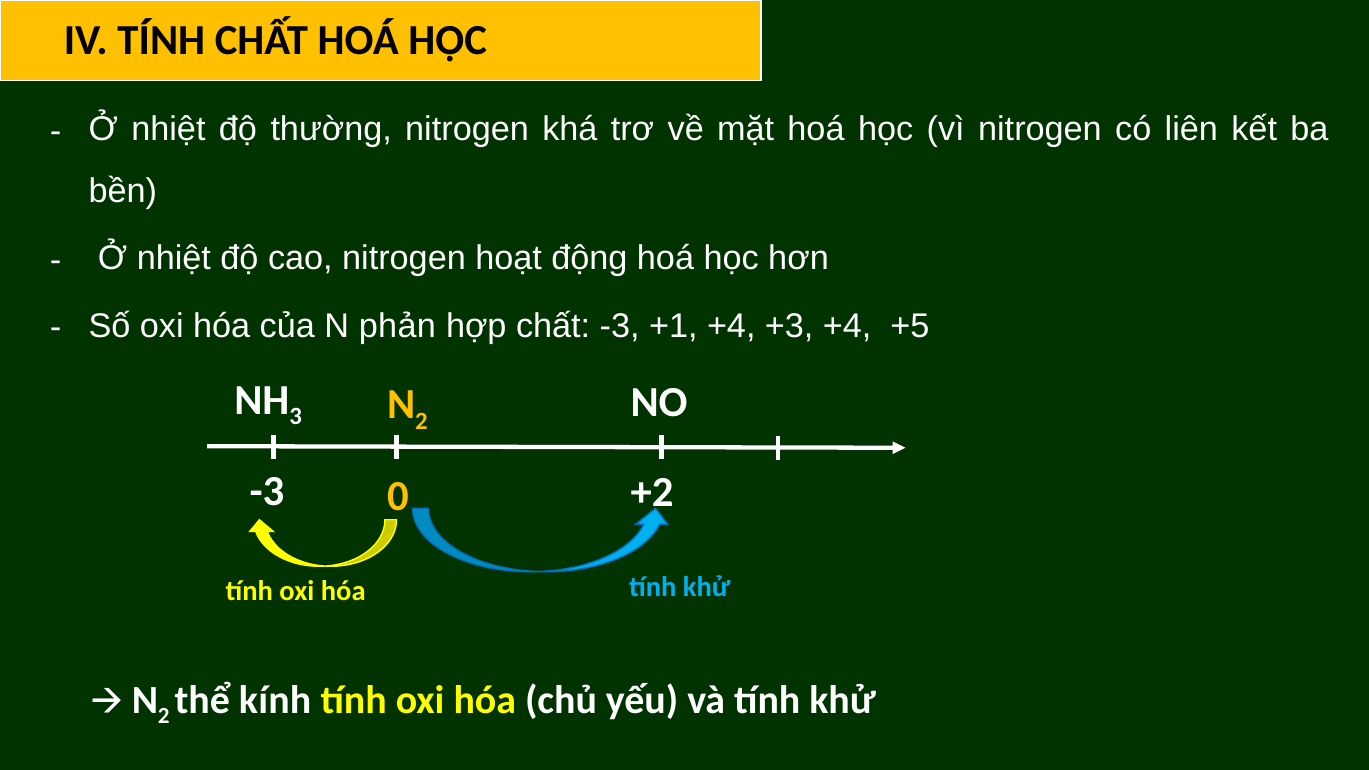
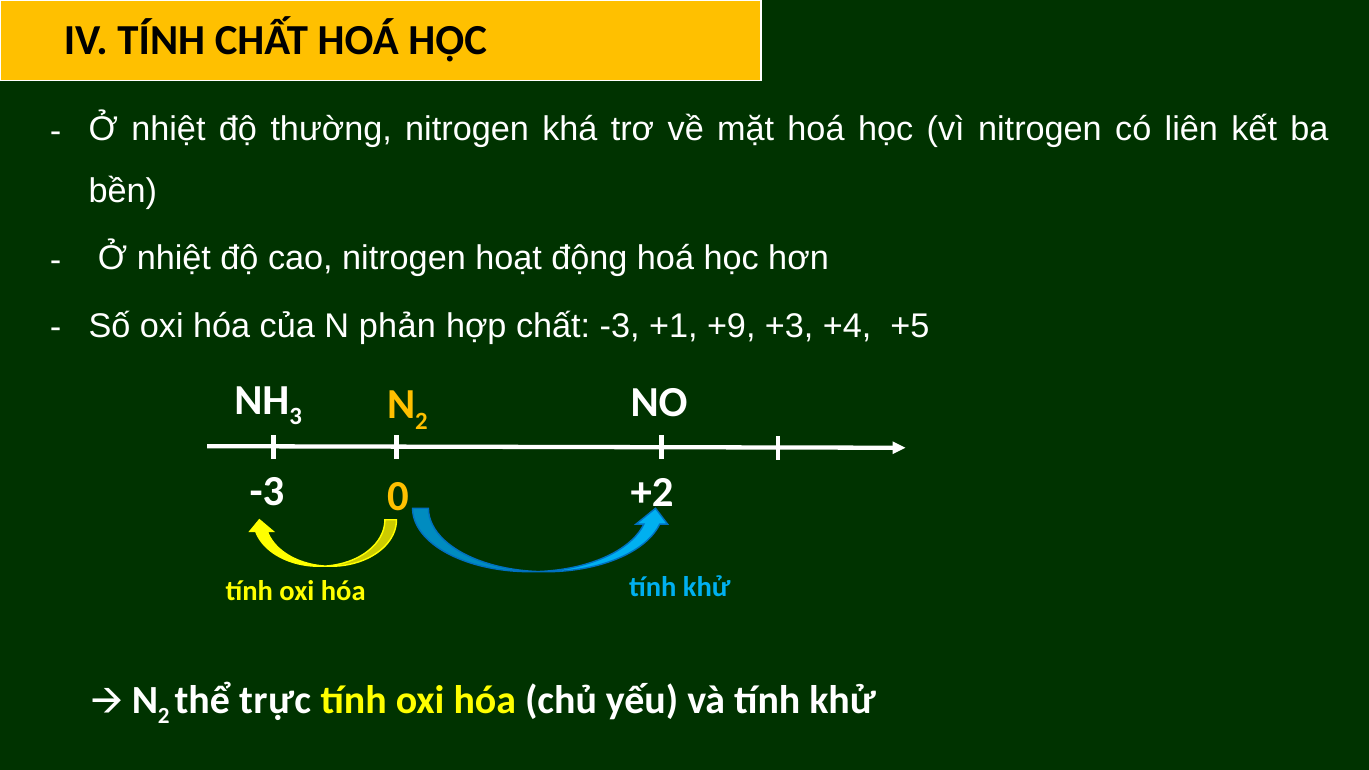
+1 +4: +4 -> +9 (731, 326)
kính: kính -> trực (275, 700)
